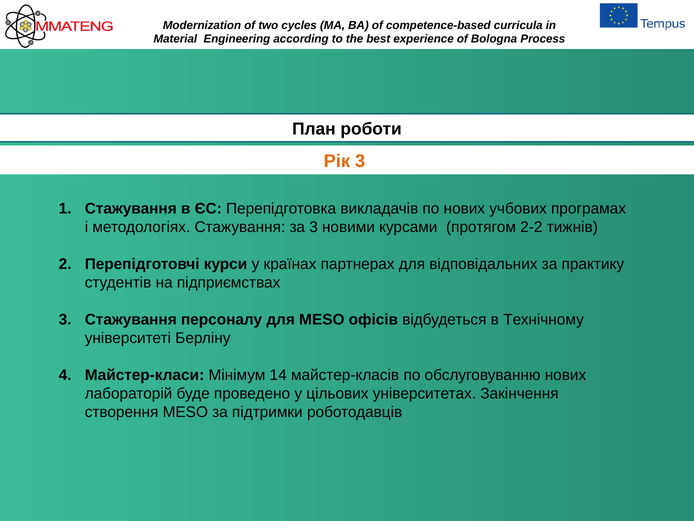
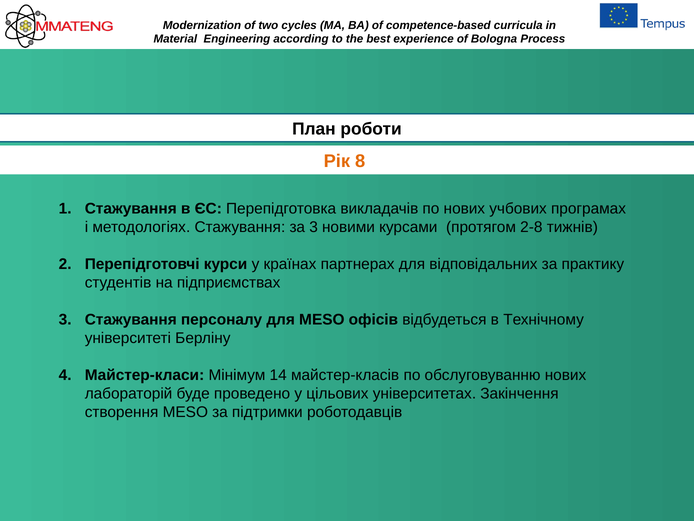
Рік 3: 3 -> 8 (360, 161)
2-2: 2-2 -> 2-8 (531, 227)
